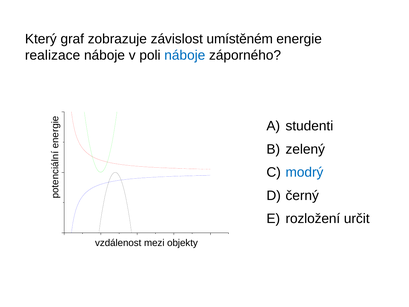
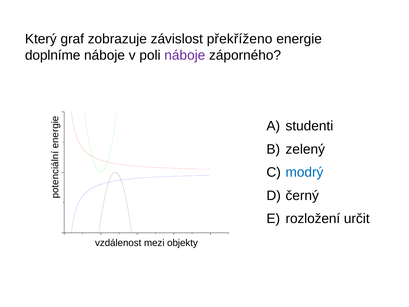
umístěném: umístěném -> překříženo (240, 39)
realizace: realizace -> doplníme (53, 55)
náboje colour: blue -> purple (185, 55)
